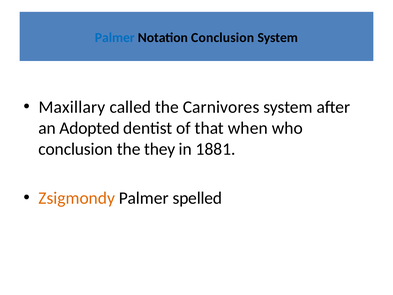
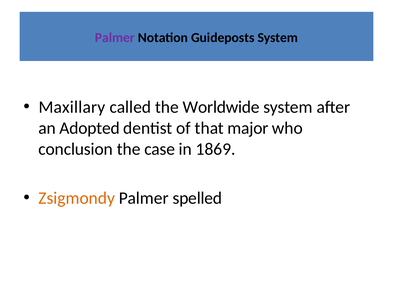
Palmer colour: blue -> purple (115, 38)
Notation Conclusion: Conclusion -> Guideposts (223, 38)
Carnivores: Carnivores -> Worldwide (221, 107)
when: when -> major (248, 128)
they: they -> case (160, 149)
1881: 1881 -> 1869 (216, 149)
